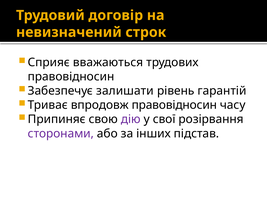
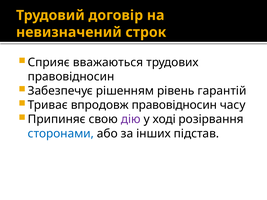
залишати: залишати -> рішенням (125, 91)
свої: свої -> ході (164, 119)
сторонами colour: purple -> blue (61, 134)
